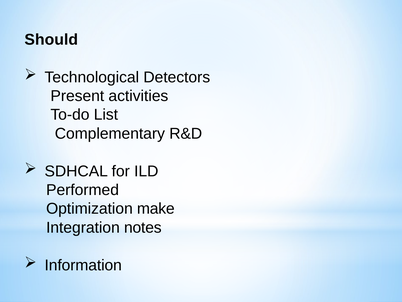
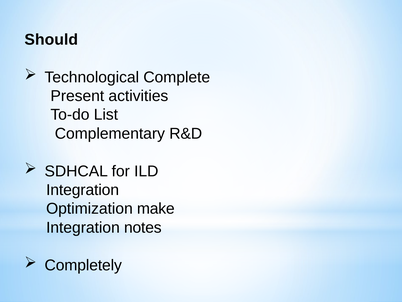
Detectors: Detectors -> Complete (177, 77)
Performed: Performed -> Integration (83, 190)
Information: Information -> Completely (83, 265)
